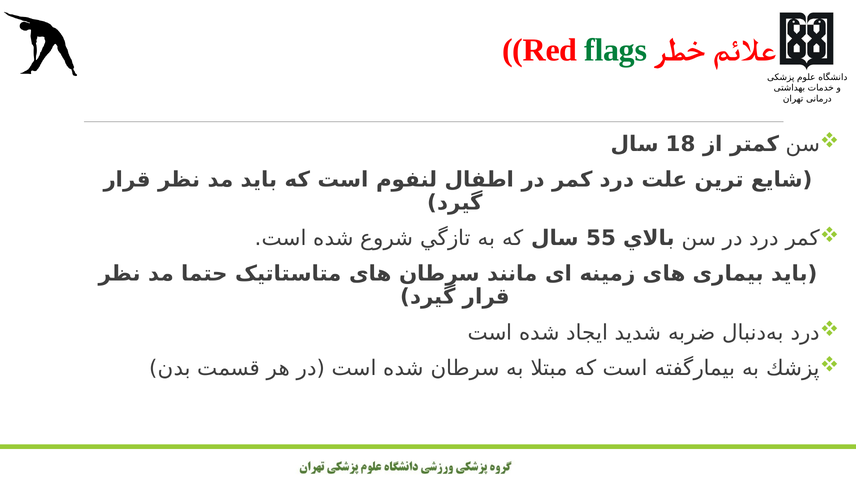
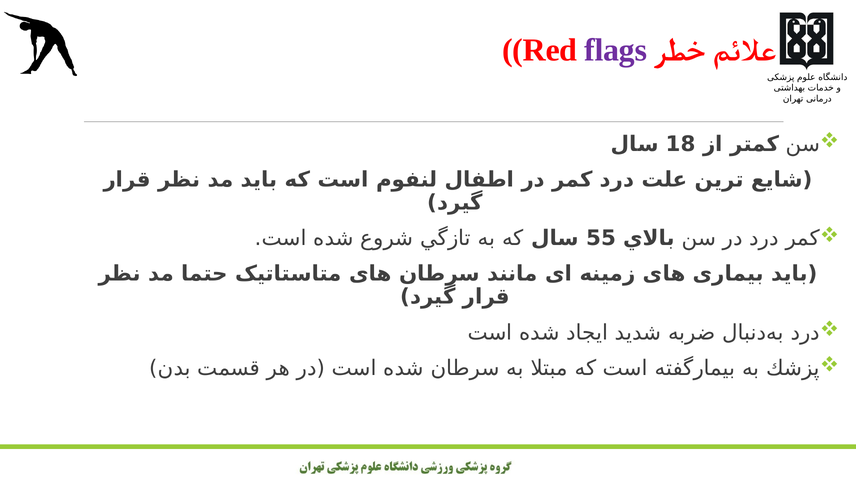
flags colour: green -> purple (616, 50)
